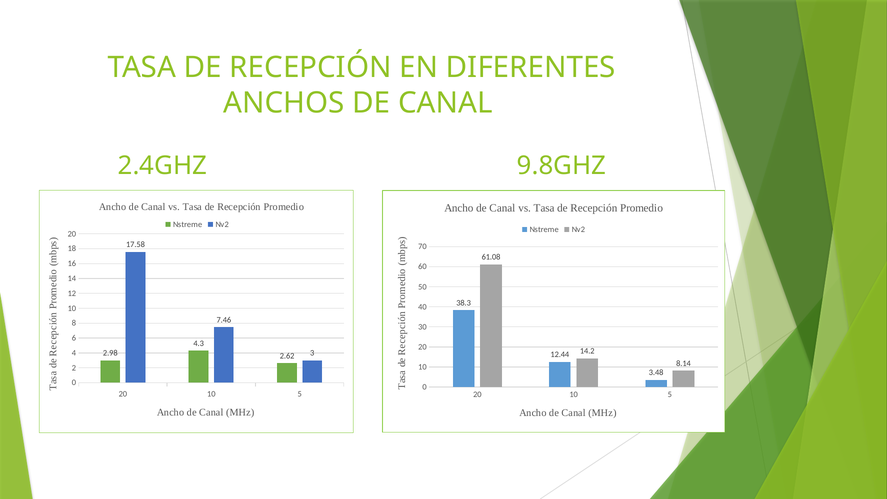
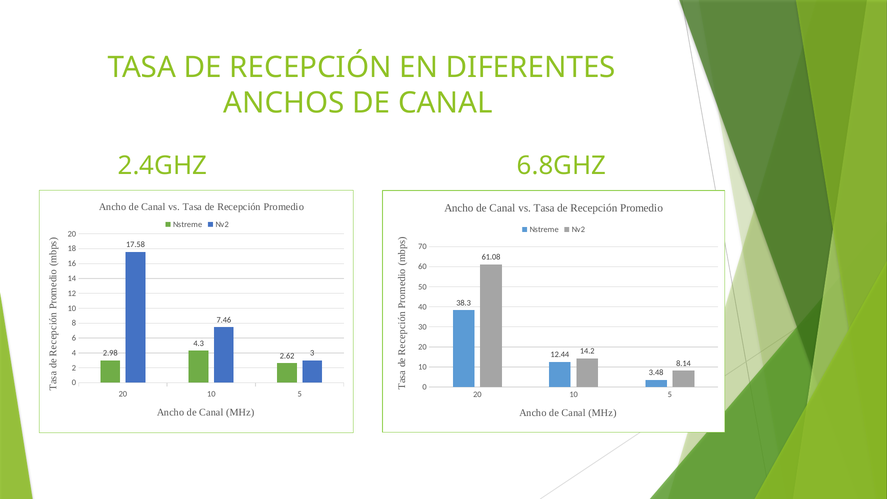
9.8GHZ: 9.8GHZ -> 6.8GHZ (562, 166)
